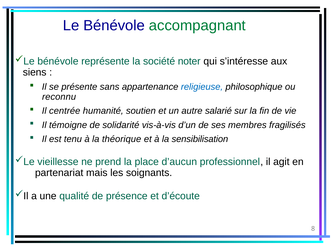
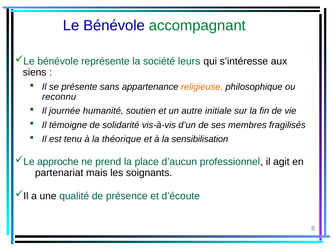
noter: noter -> leurs (189, 61)
religieuse colour: blue -> orange (202, 87)
centrée: centrée -> journée (65, 111)
salarié: salarié -> initiale (218, 111)
vieillesse: vieillesse -> approche (58, 162)
